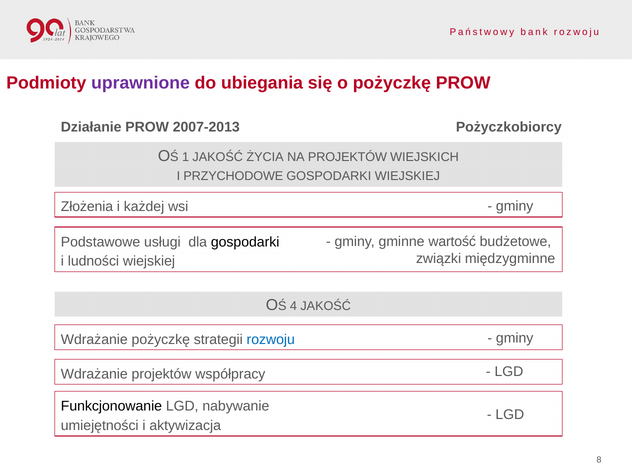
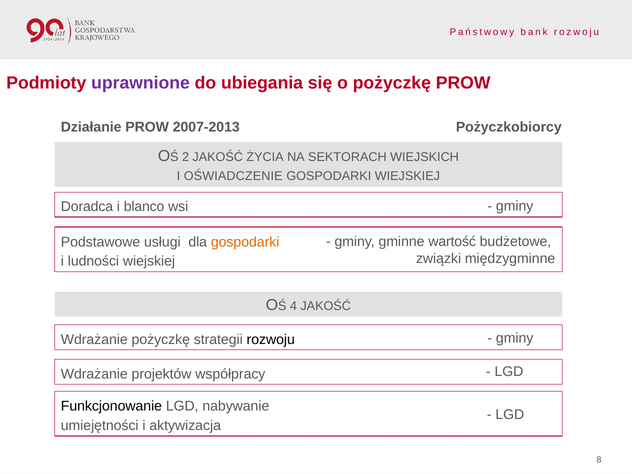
1: 1 -> 2 (186, 157)
NA PROJEKTÓW: PROJEKTÓW -> SEKTORACH (347, 157)
PRZYCHODOWE: PRZYCHODOWE -> OŚWIADCZENIE (233, 176)
Złożenia: Złożenia -> Doradca (87, 207)
każdej: każdej -> blanco (144, 207)
gospodarki colour: black -> orange (245, 242)
rozwoju colour: blue -> black (271, 339)
